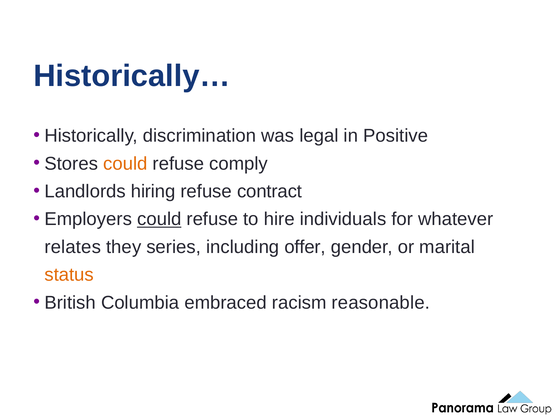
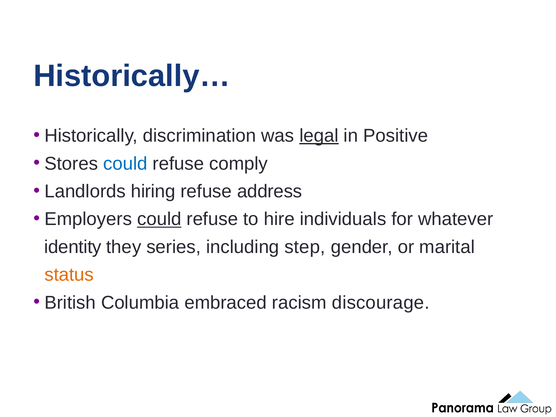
legal underline: none -> present (319, 136)
could colour: orange -> blue (125, 164)
contract: contract -> address (270, 191)
relates: relates -> identity (73, 247)
offer: offer -> step (305, 247)
reasonable: reasonable -> discourage (381, 303)
